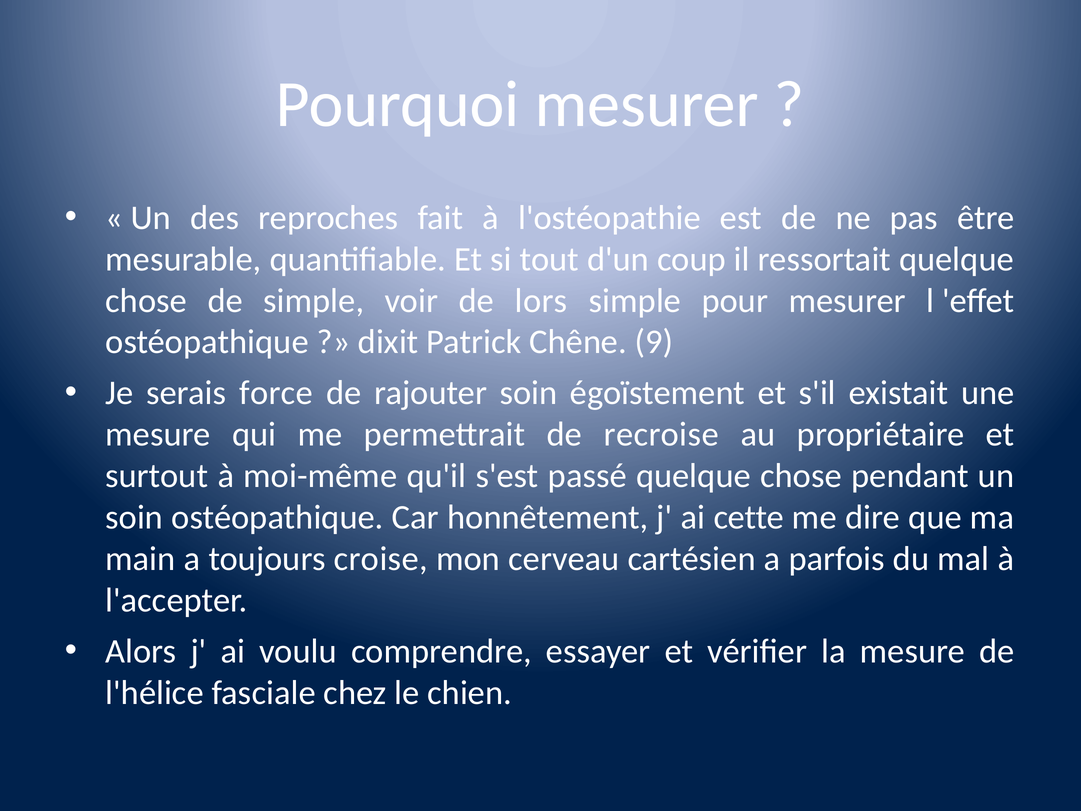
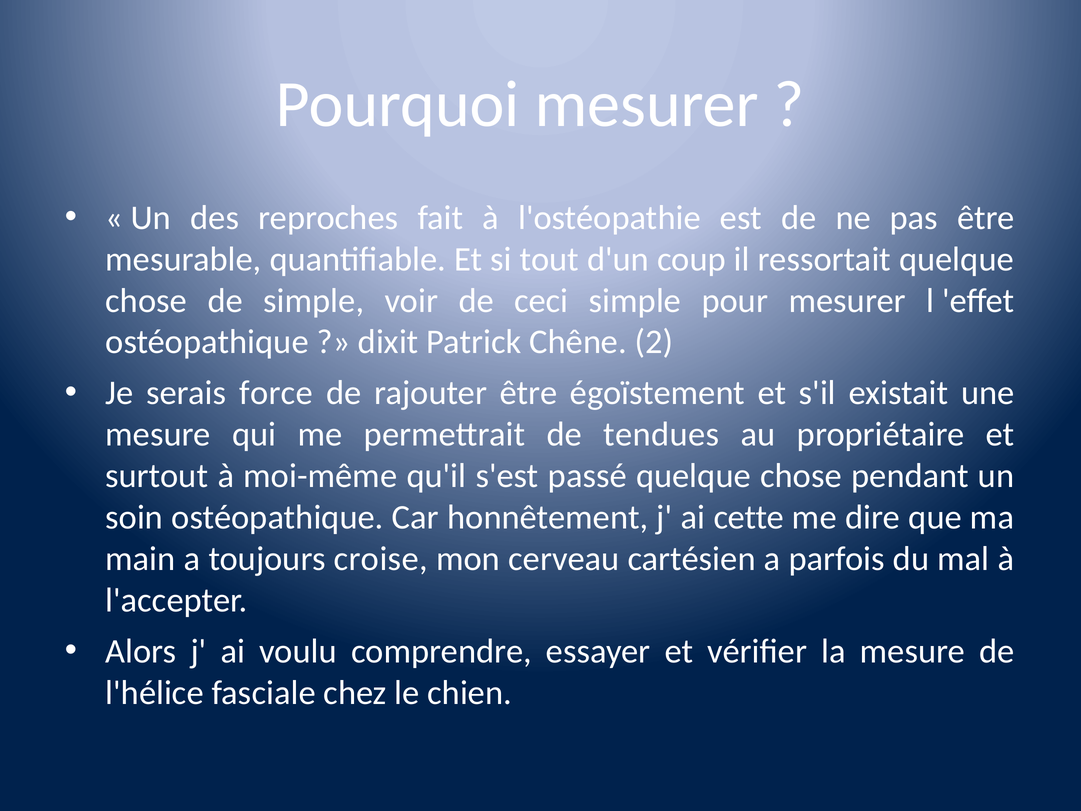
lors: lors -> ceci (541, 301)
9: 9 -> 2 (654, 342)
rajouter soin: soin -> être (529, 393)
recroise: recroise -> tendues (661, 434)
